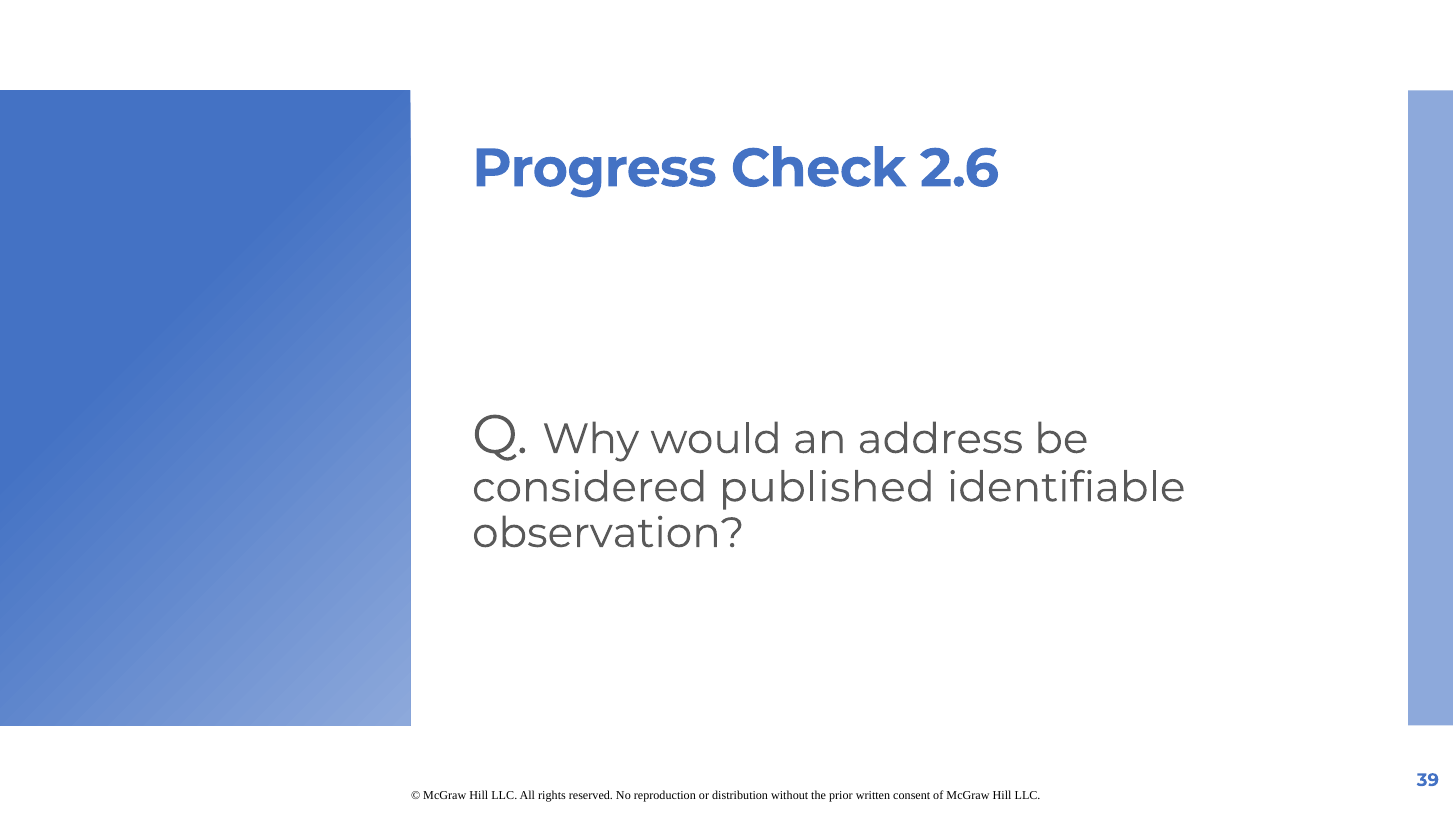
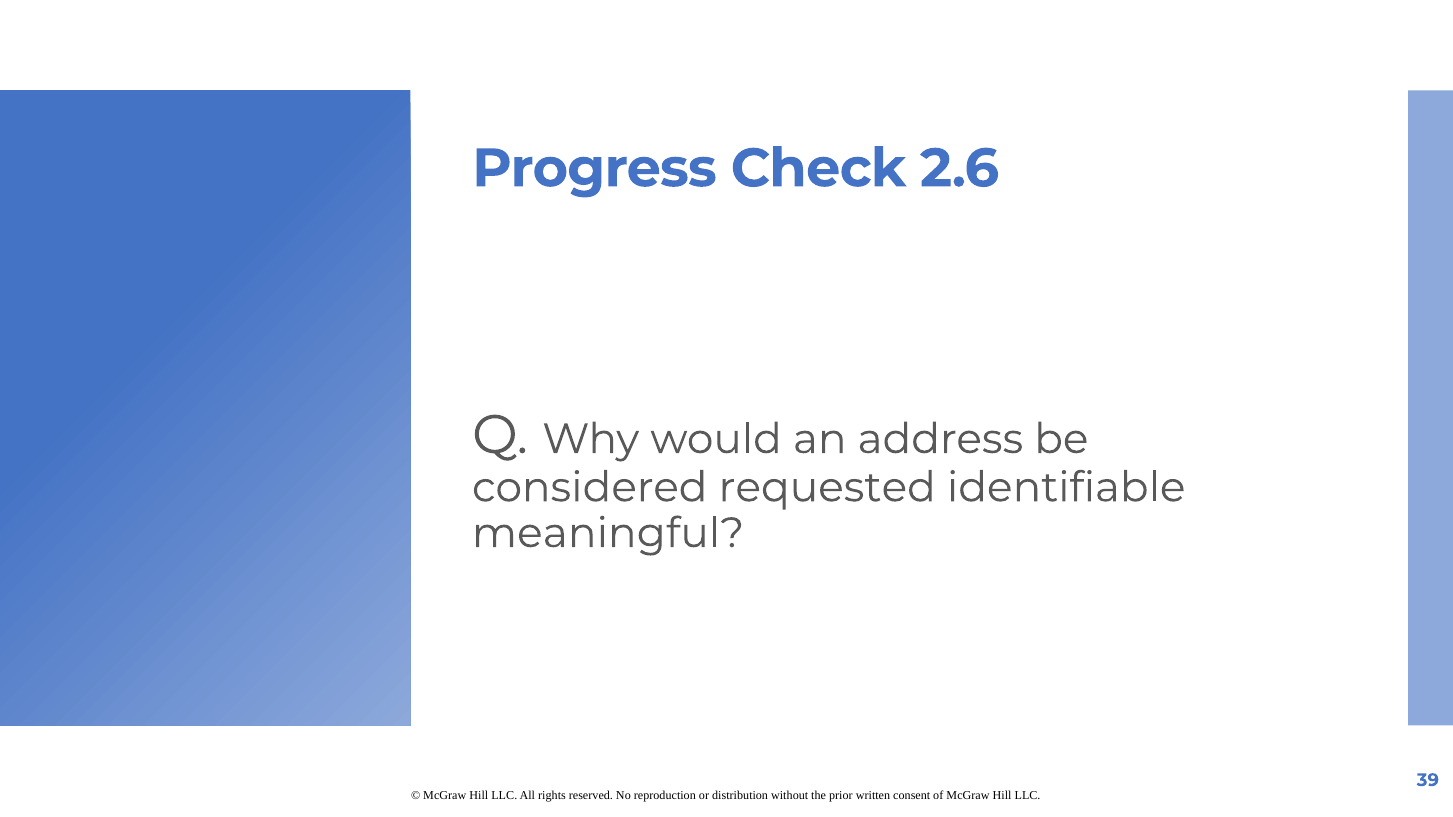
published: published -> requested (827, 488)
observation: observation -> meaningful (608, 533)
